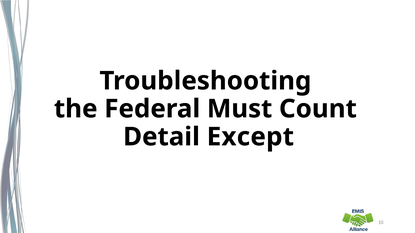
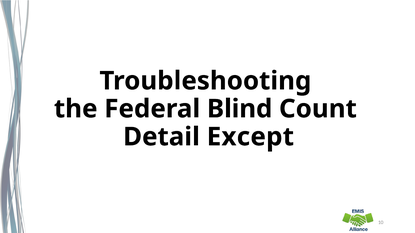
Must: Must -> Blind (240, 109)
